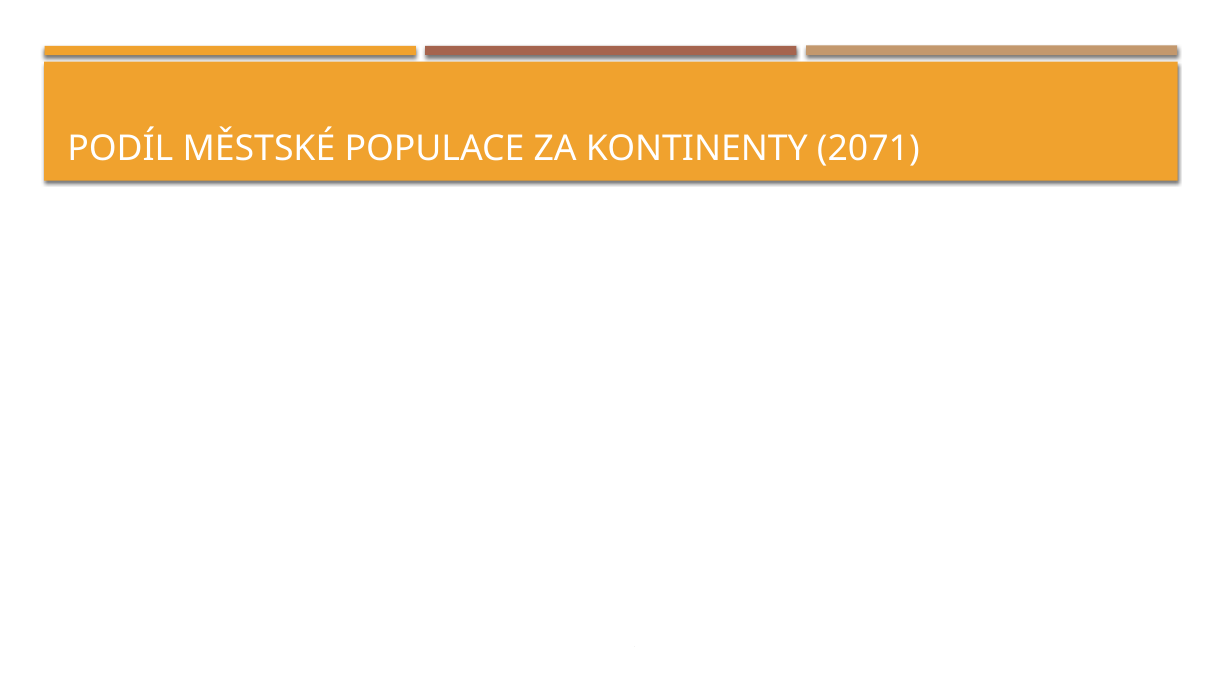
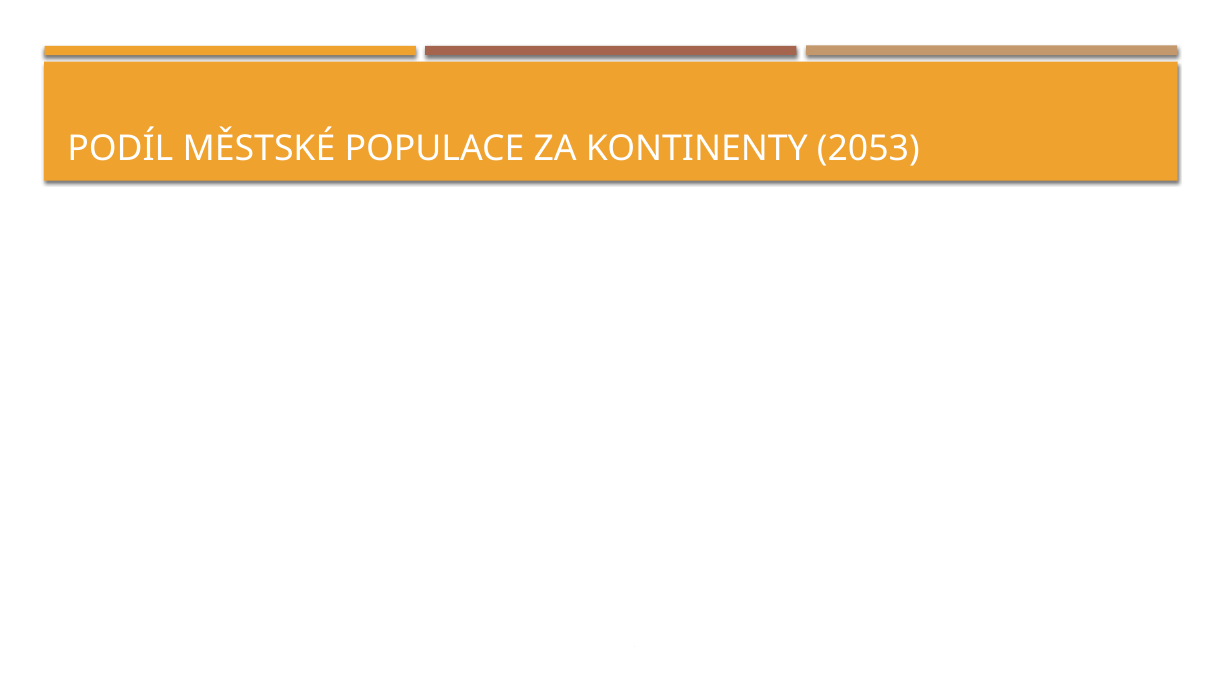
2071: 2071 -> 2053 (868, 148)
